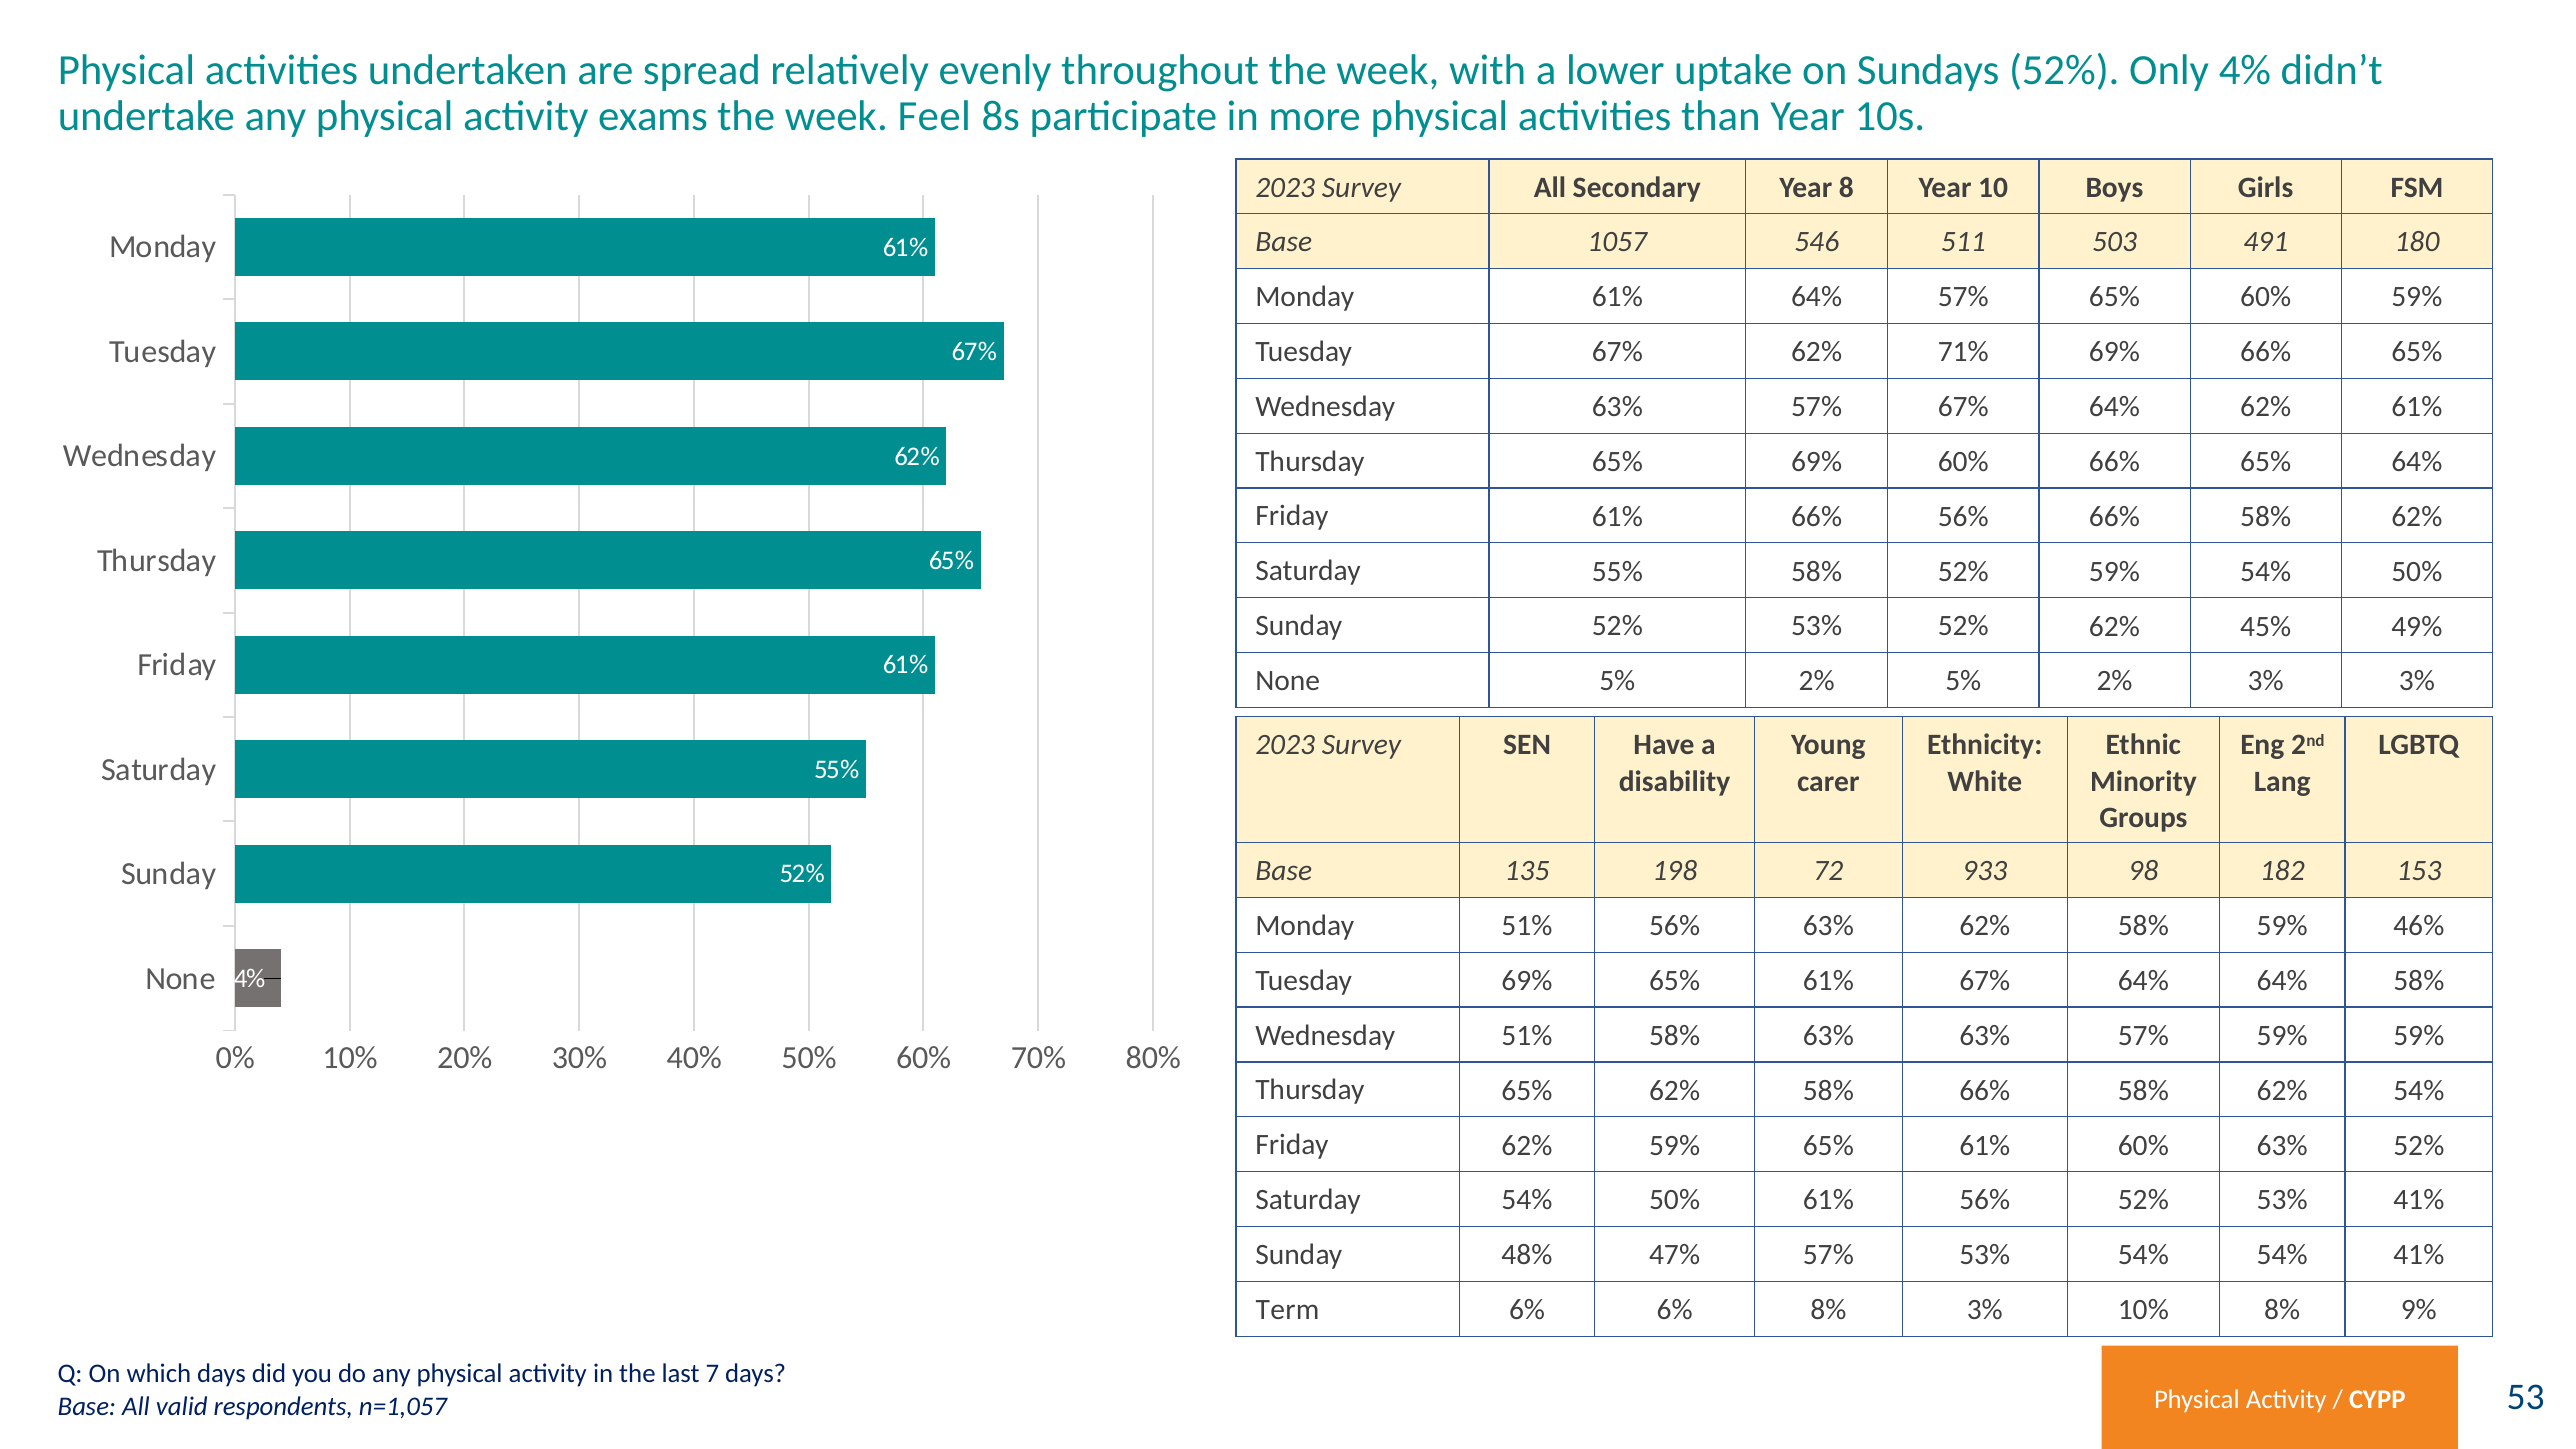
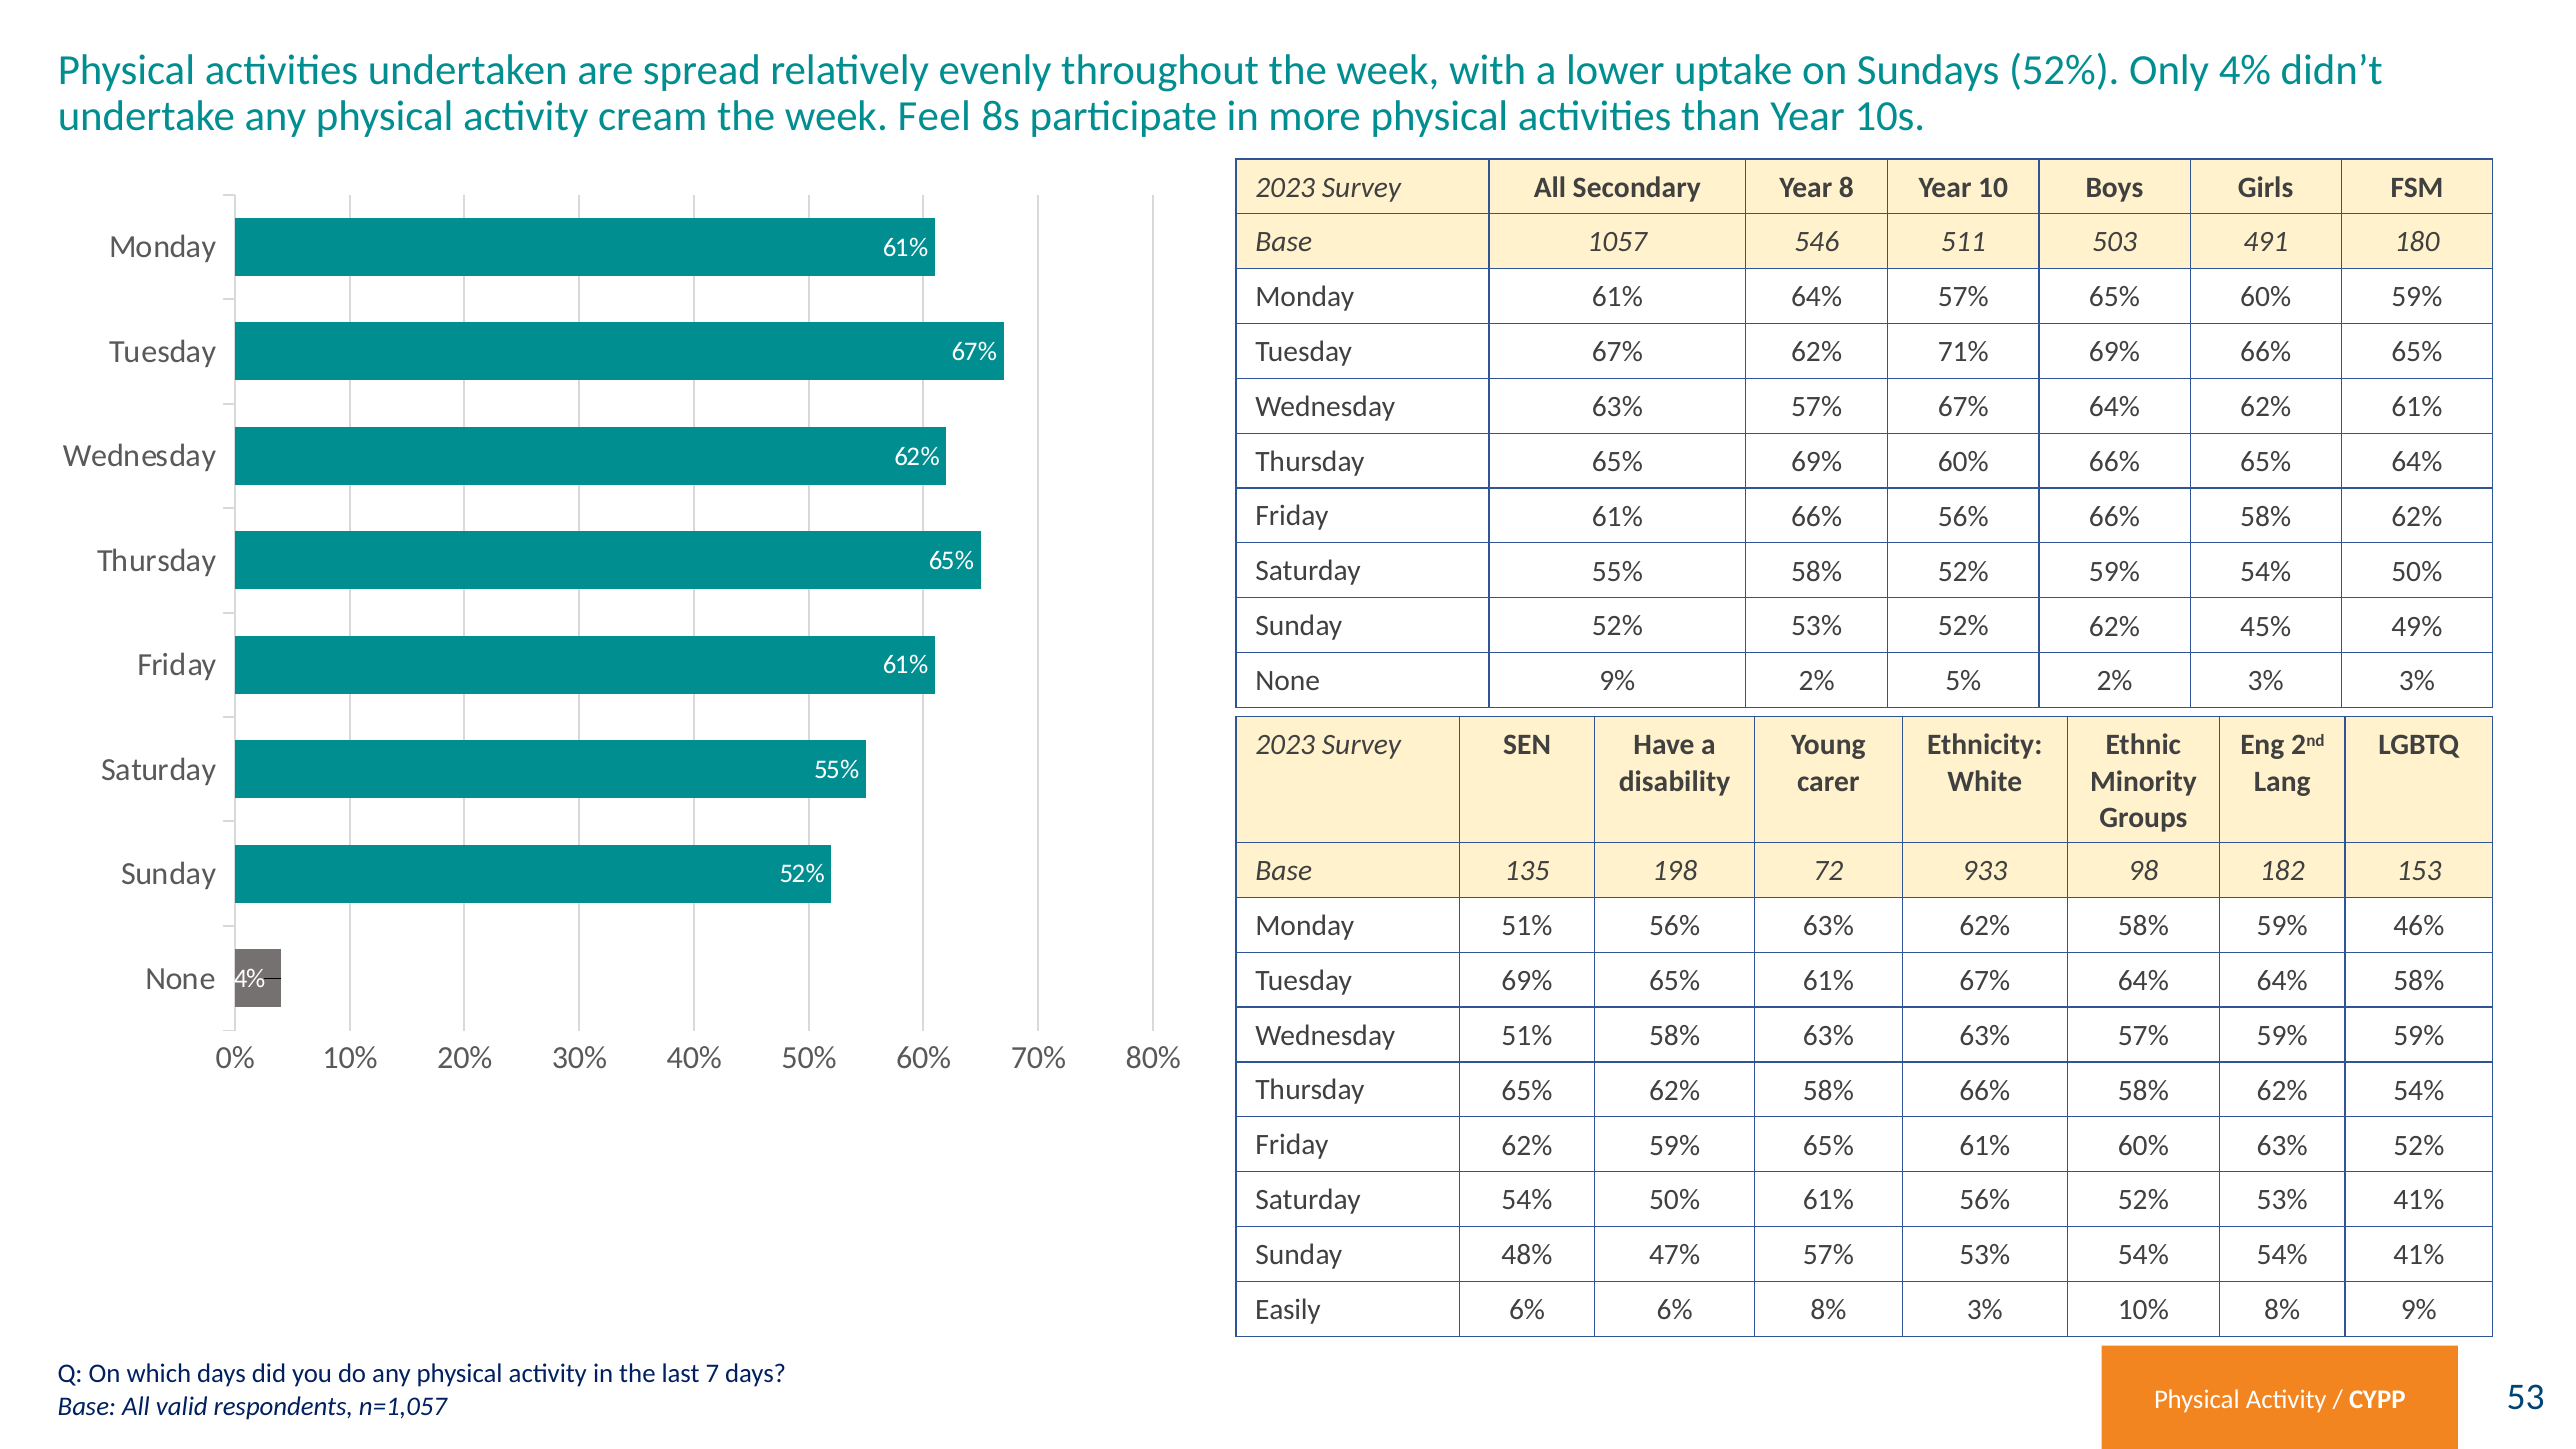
exams: exams -> cream (653, 117)
None 5%: 5% -> 9% (1617, 681)
Term: Term -> Easily (1288, 1309)
